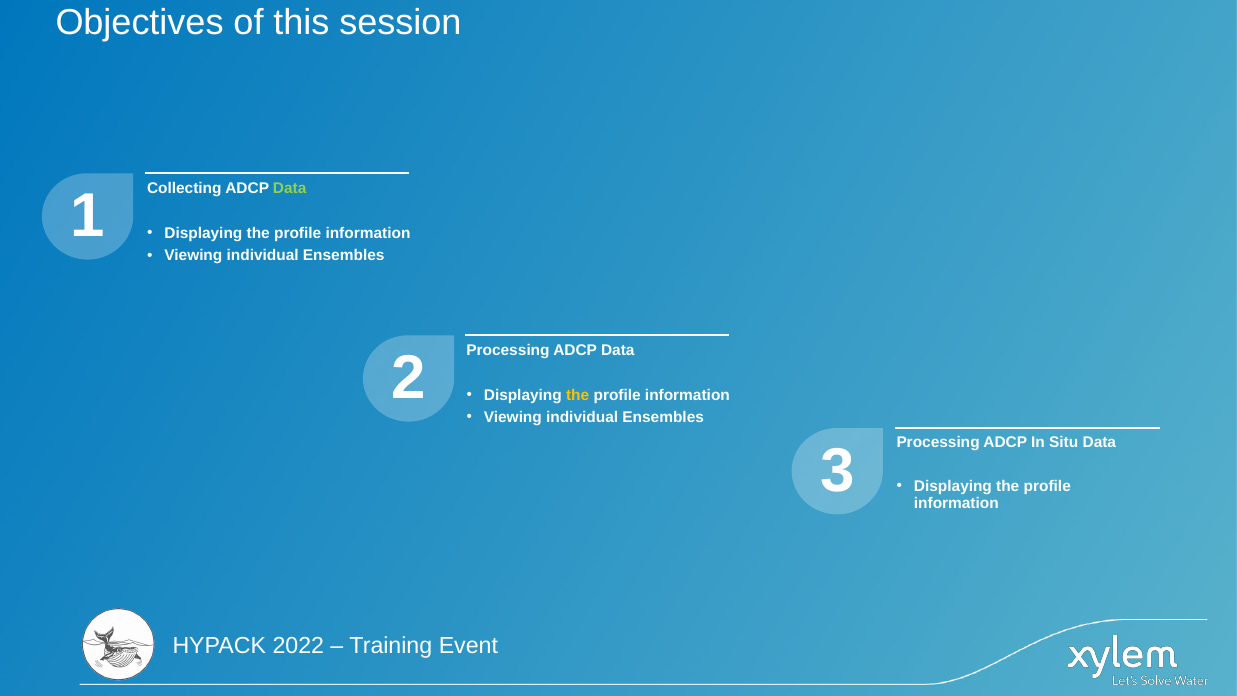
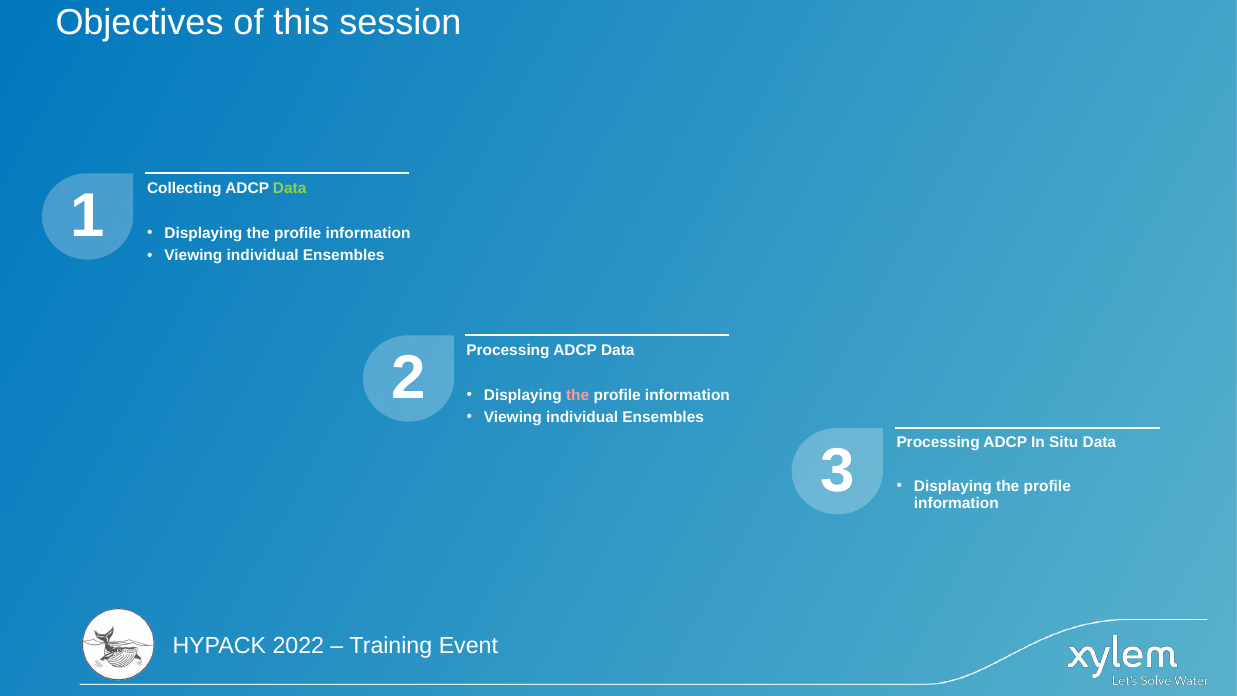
the colour: yellow -> pink (578, 395)
